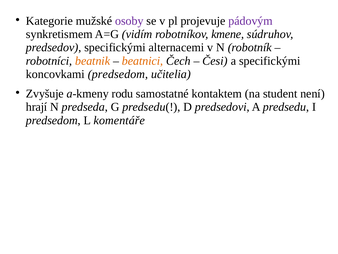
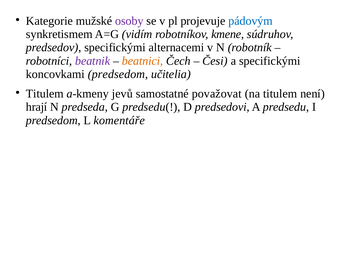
pádovým colour: purple -> blue (251, 21)
beatnik colour: orange -> purple (93, 61)
Zvyšuje: Zvyšuje -> Titulem (45, 93)
rodu: rodu -> jevů (122, 93)
kontaktem: kontaktem -> považovat (217, 93)
na student: student -> titulem (280, 93)
